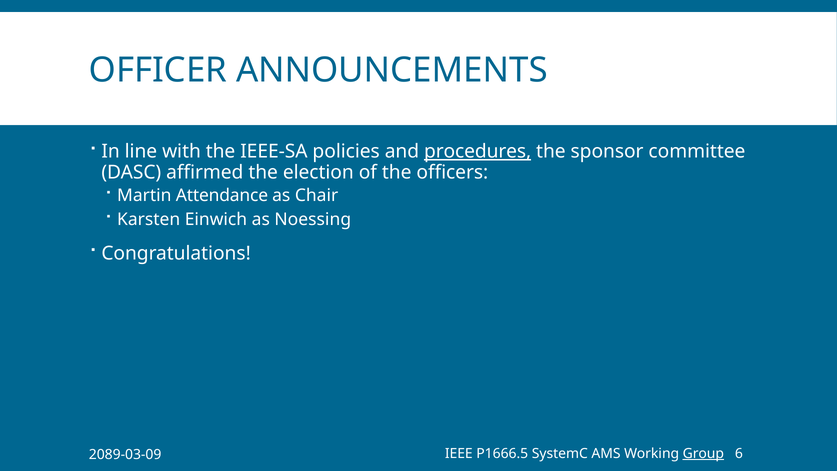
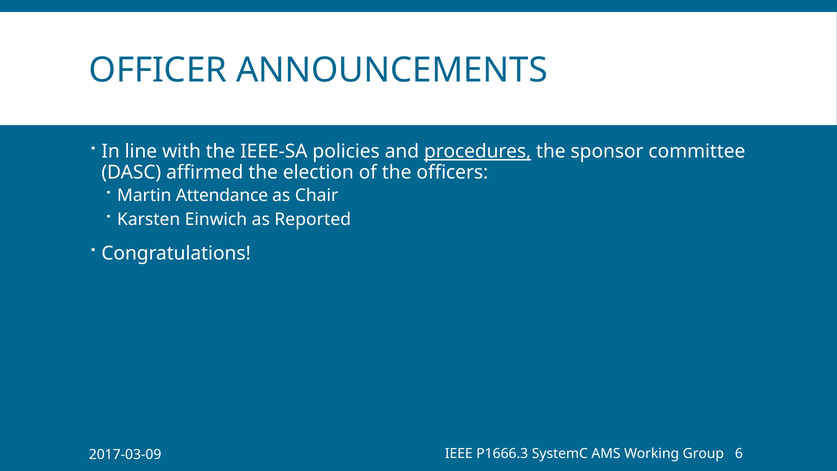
Noessing: Noessing -> Reported (313, 220)
P1666.5: P1666.5 -> P1666.3 (502, 453)
Group underline: present -> none (703, 453)
2089-03-09: 2089-03-09 -> 2017-03-09 (125, 454)
